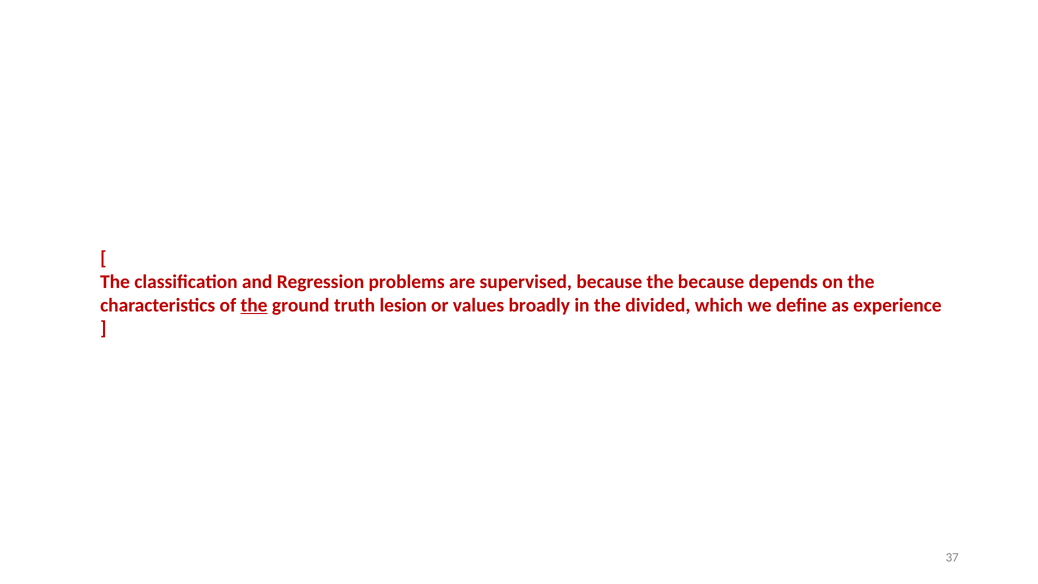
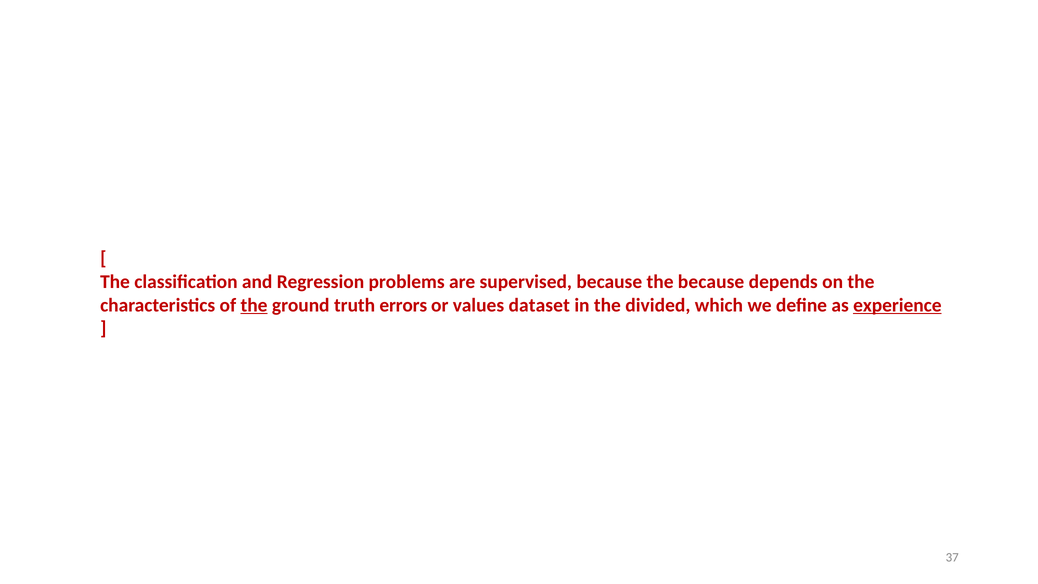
lesion: lesion -> errors (403, 305)
broadly: broadly -> dataset (539, 305)
experience underline: none -> present (897, 305)
